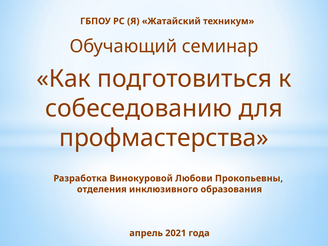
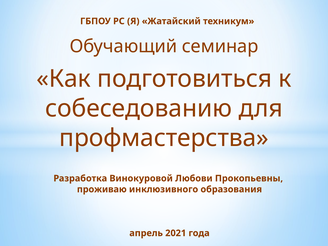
отделения: отделения -> проживаю (102, 189)
